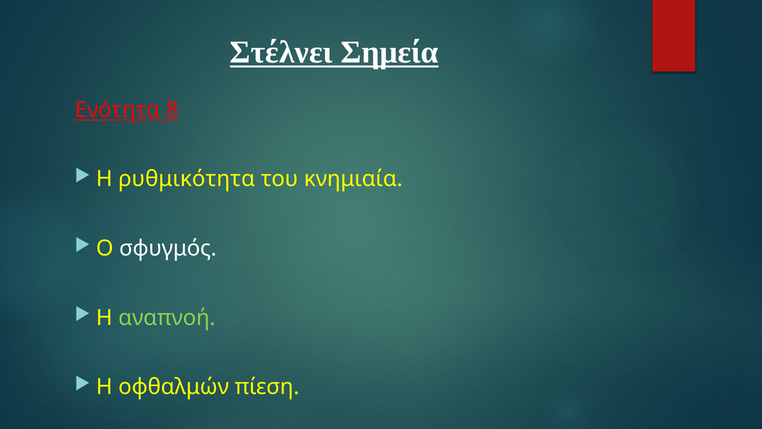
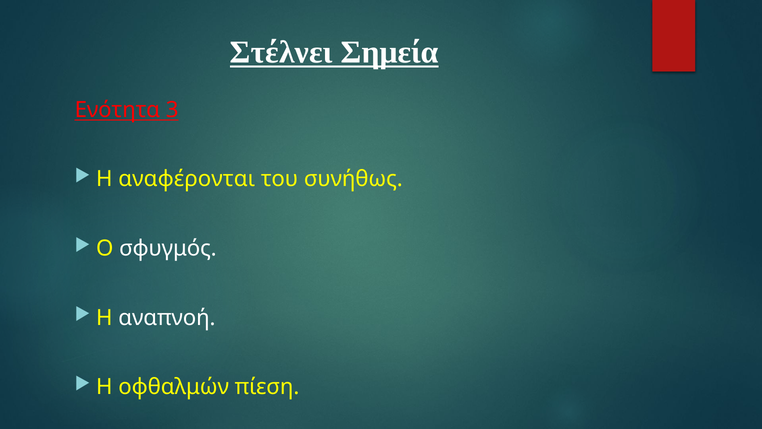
8: 8 -> 3 (172, 110)
ρυθμικότητα: ρυθμικότητα -> αναφέρονται (187, 179)
κνημιαία: κνημιαία -> συνήθως (353, 179)
αναπνοή colour: light green -> white (167, 317)
